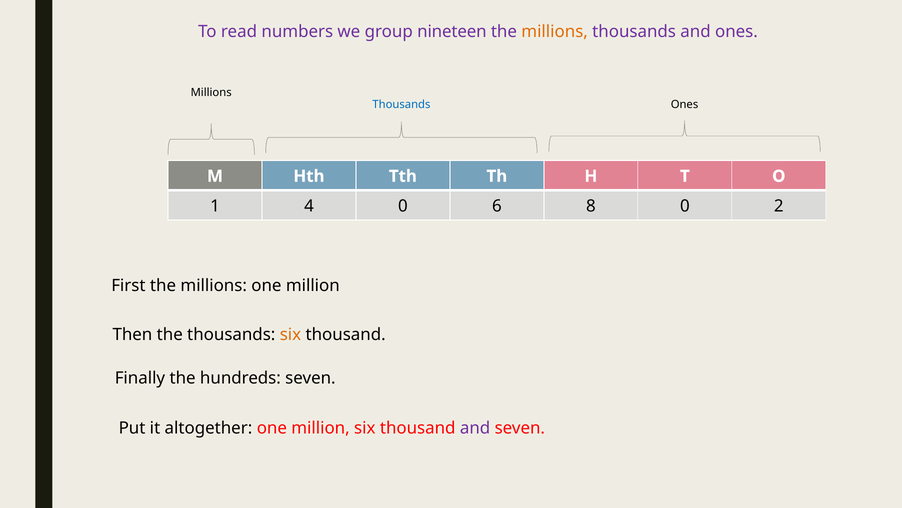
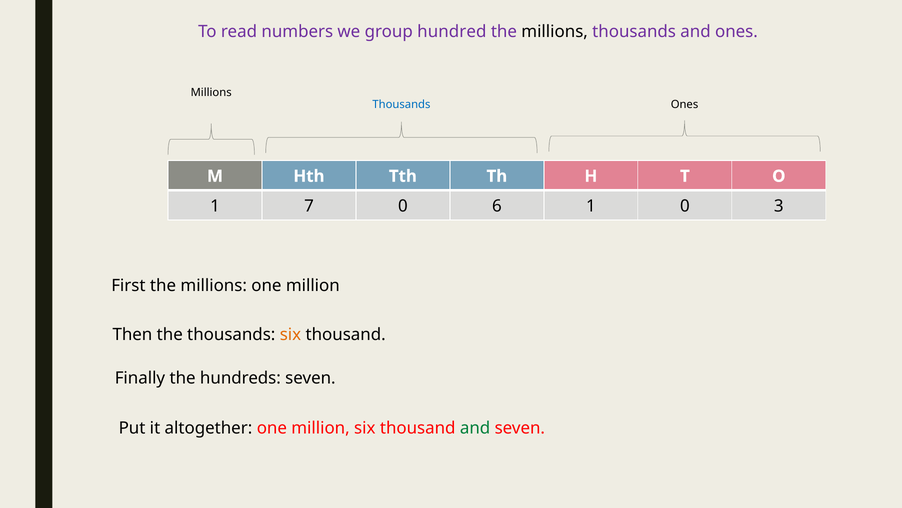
nineteen: nineteen -> hundred (452, 32)
millions colour: orange -> black (555, 32)
4: 4 -> 7 (309, 206)
6 8: 8 -> 1 (591, 206)
2: 2 -> 3 (779, 206)
and colour: purple -> green (475, 428)
